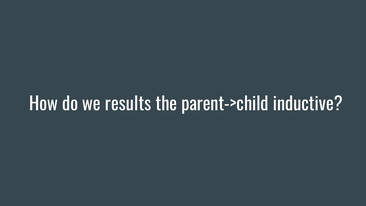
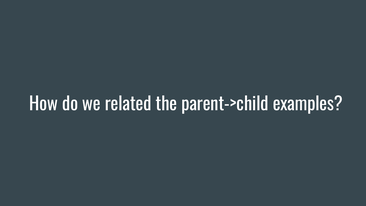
results: results -> related (128, 104)
inductive: inductive -> examples (308, 104)
